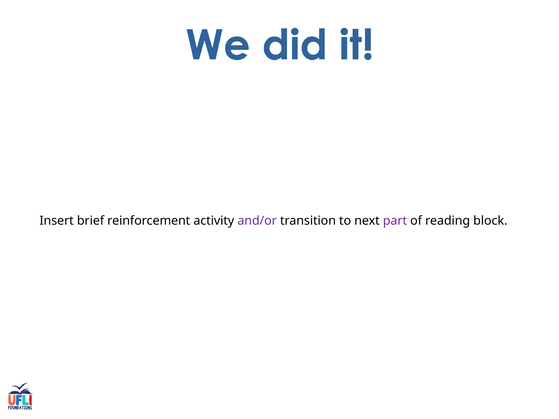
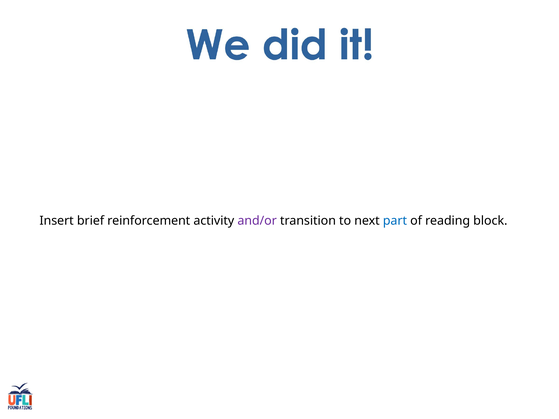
part colour: purple -> blue (395, 221)
